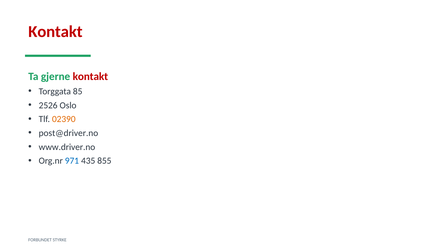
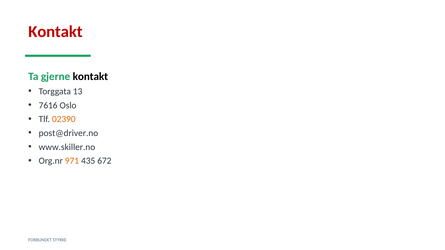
kontakt colour: red -> black (90, 77)
85: 85 -> 13 (78, 92)
2526: 2526 -> 7616 (48, 105)
www.driver.no: www.driver.no -> www.skiller.no (67, 147)
971 colour: blue -> orange (72, 161)
855: 855 -> 672 (104, 161)
